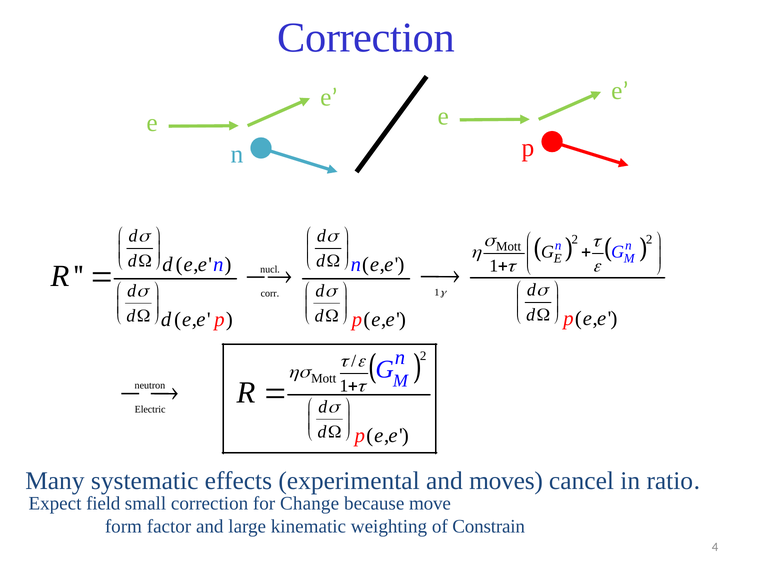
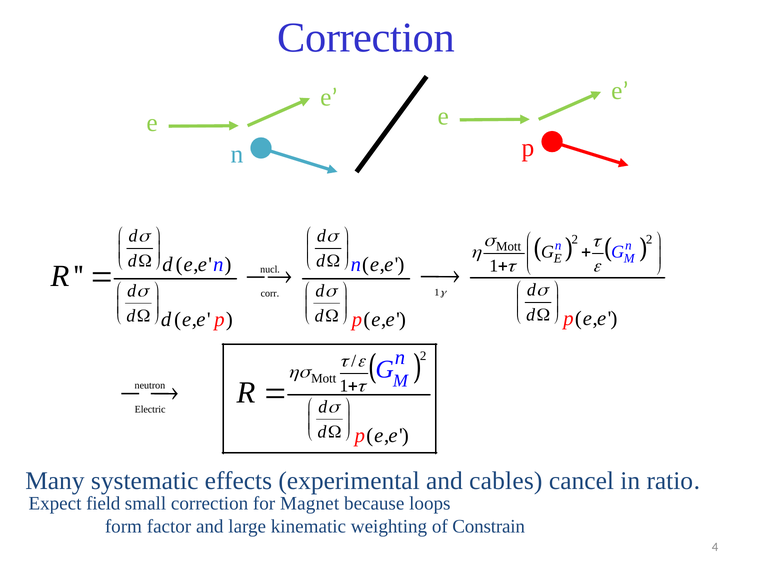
moves: moves -> cables (506, 481)
Change: Change -> Magnet (310, 504)
move: move -> loops (430, 504)
